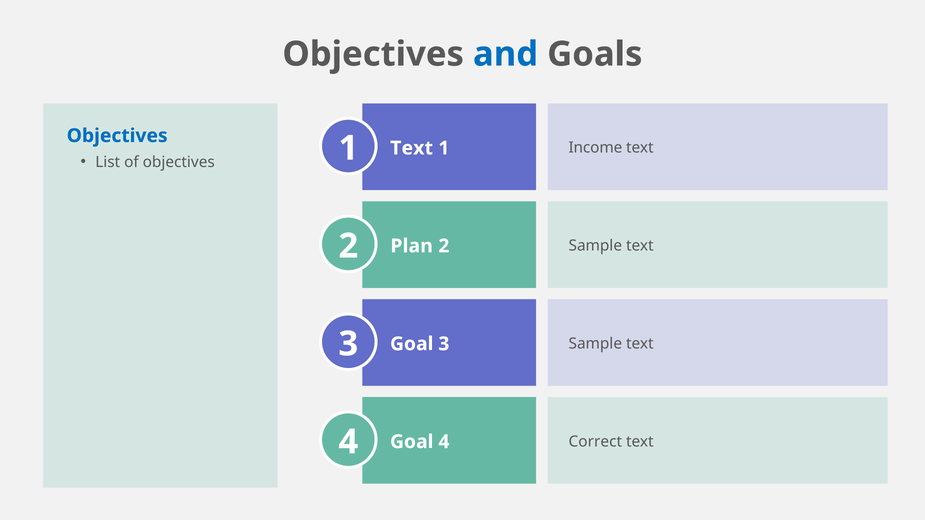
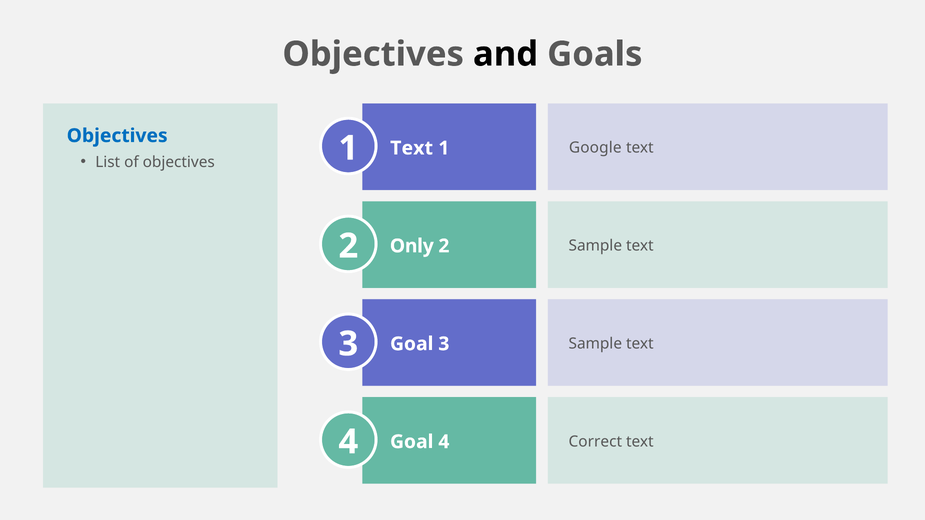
and colour: blue -> black (506, 54)
Income: Income -> Google (595, 148)
Plan: Plan -> Only (412, 246)
